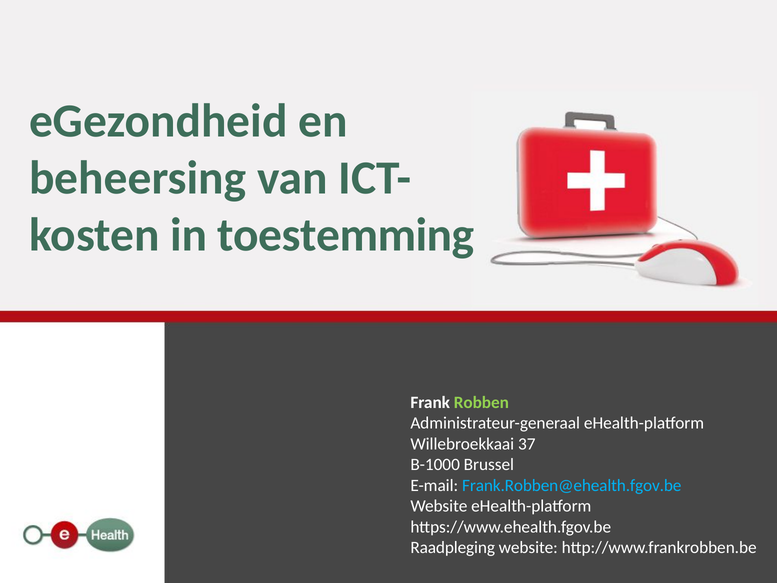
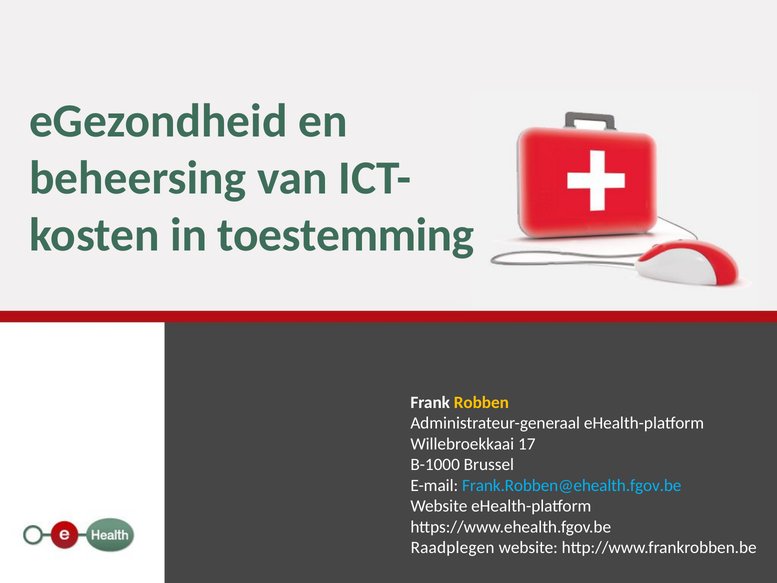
Robben colour: light green -> yellow (481, 402)
37: 37 -> 17 (527, 444)
Raadpleging: Raadpleging -> Raadplegen (453, 547)
